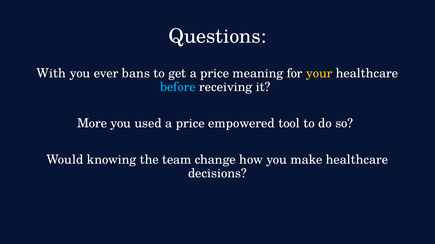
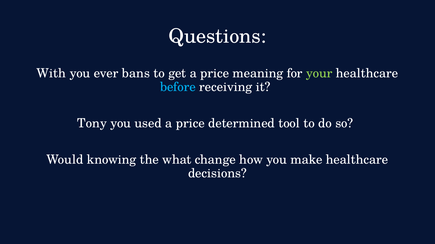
your colour: yellow -> light green (319, 74)
More: More -> Tony (92, 124)
empowered: empowered -> determined (242, 124)
team: team -> what (177, 160)
